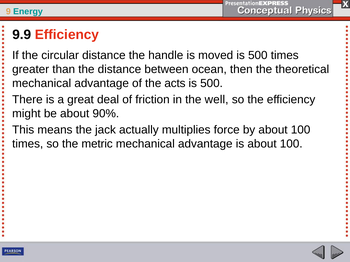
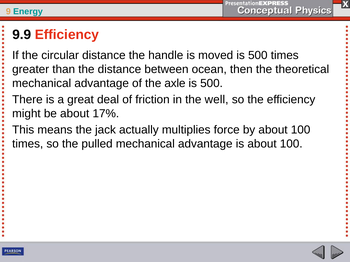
acts: acts -> axle (175, 83)
90%: 90% -> 17% (106, 114)
metric: metric -> pulled (97, 144)
